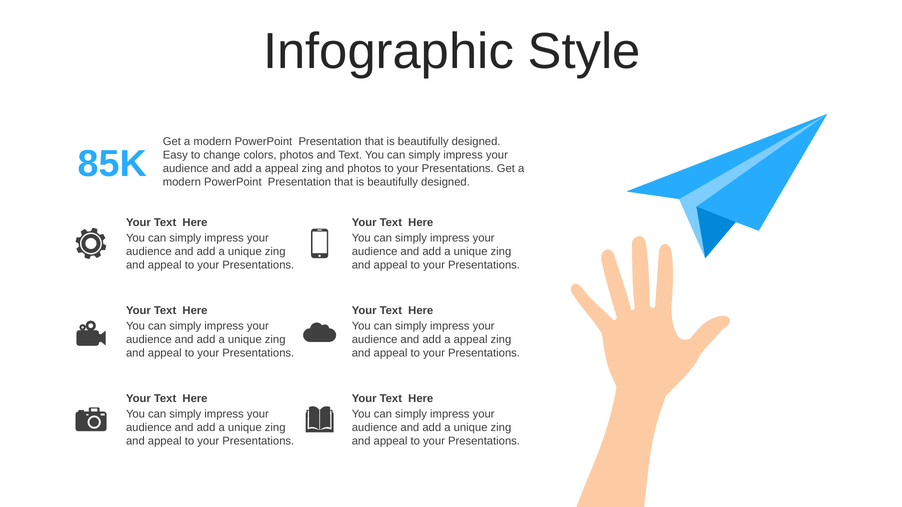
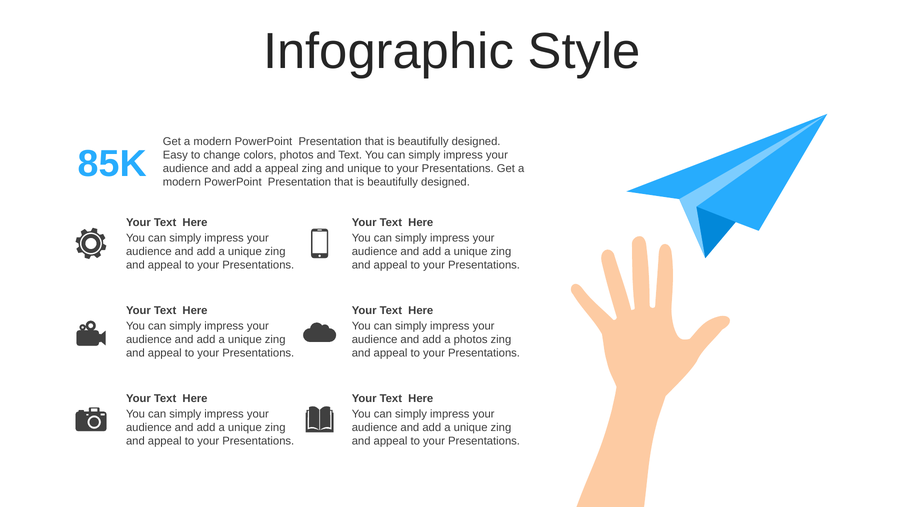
and photos: photos -> unique (364, 169)
appeal: appeal -> photos (471, 340)
